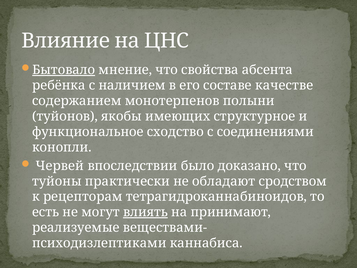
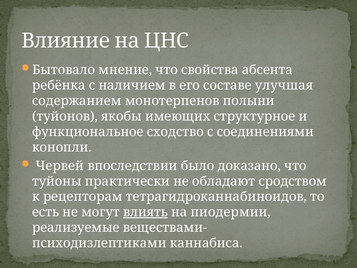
Бытовало underline: present -> none (64, 70)
качестве: качестве -> улучшая (284, 85)
принимают: принимают -> пиодермии (231, 212)
